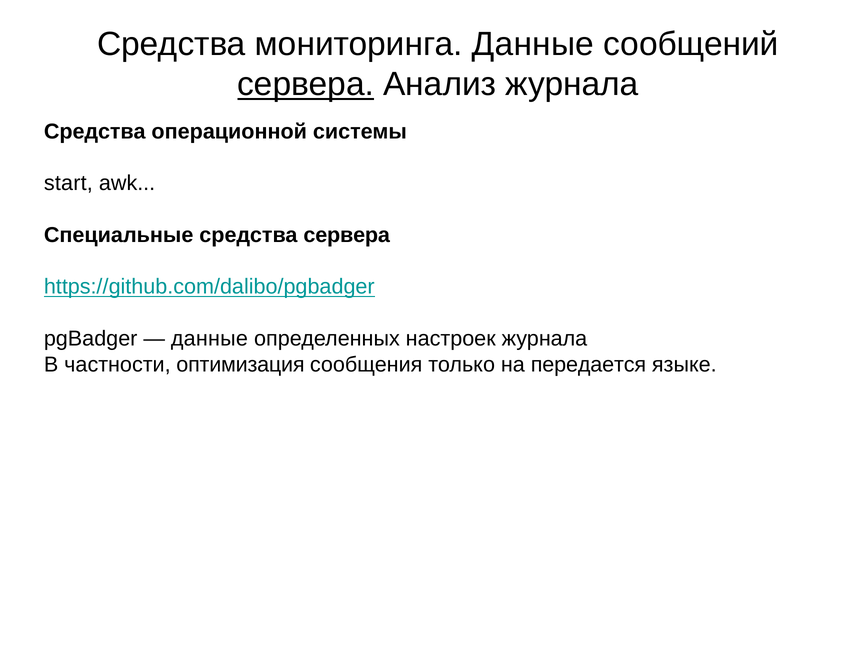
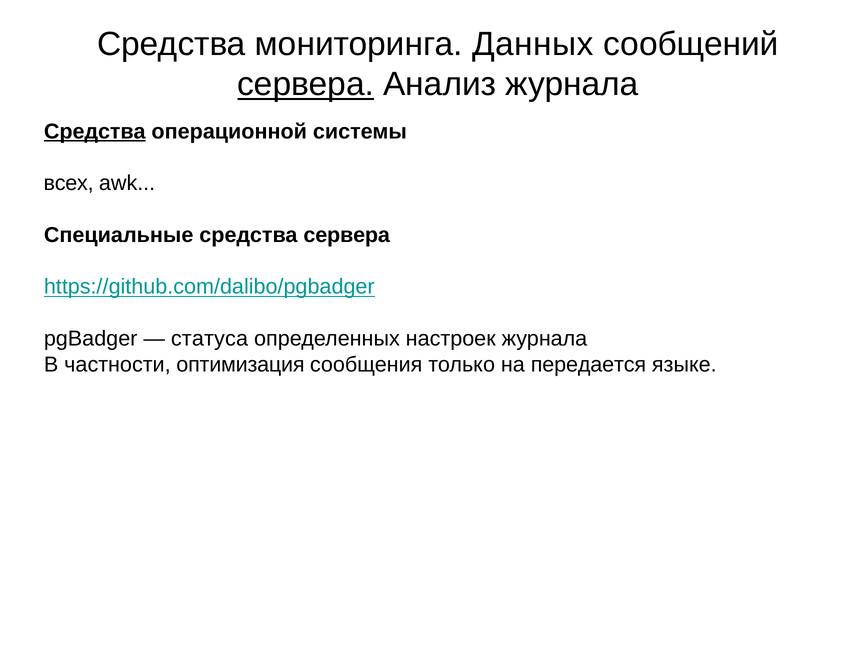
мониторинга Данные: Данные -> Данных (533, 44)
Средства underline: none -> present (95, 132)
start: start -> всех (69, 183)
данные: данные -> статуса (209, 339)
